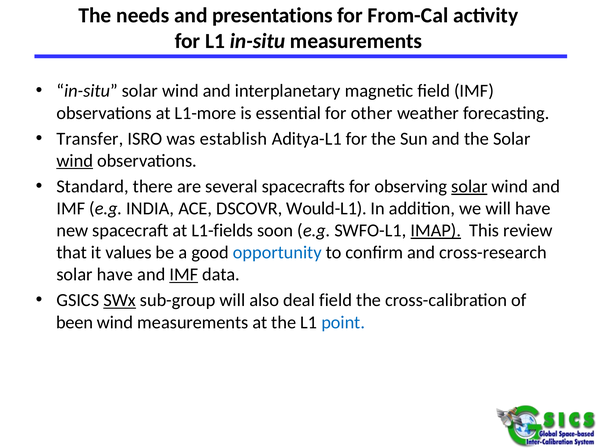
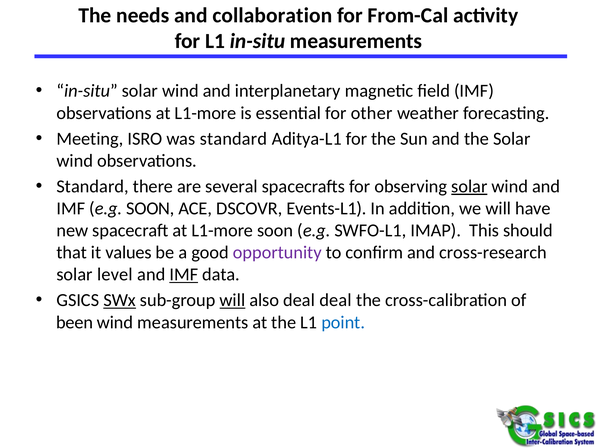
presentations: presentations -> collaboration (272, 15)
Transfer: Transfer -> Meeting (90, 139)
was establish: establish -> standard (233, 139)
wind underline: present -> none (75, 161)
e.g INDIA: INDIA -> SOON (150, 208)
Would-L1: Would-L1 -> Events-L1 (327, 208)
spacecraft at L1-fields: L1-fields -> L1-more (222, 230)
IMAP underline: present -> none (436, 230)
review: review -> should (528, 230)
opportunity colour: blue -> purple (277, 252)
solar have: have -> level (115, 274)
will underline: none -> present (232, 300)
deal field: field -> deal (336, 300)
